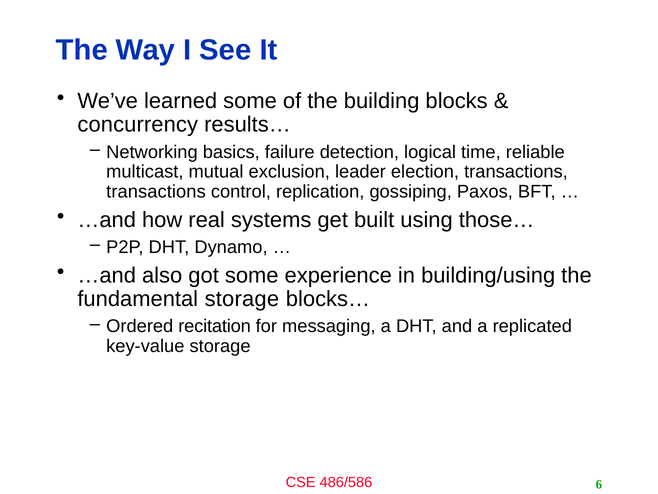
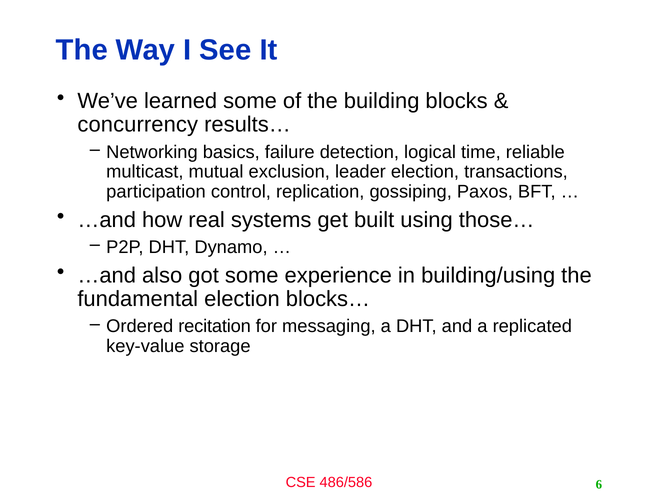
transactions: transactions -> participation (156, 191)
fundamental storage: storage -> election (242, 299)
